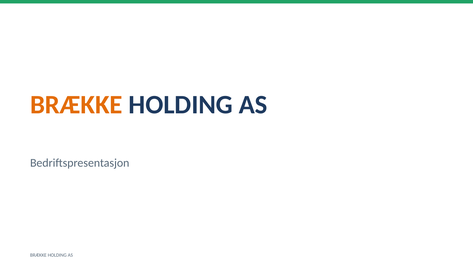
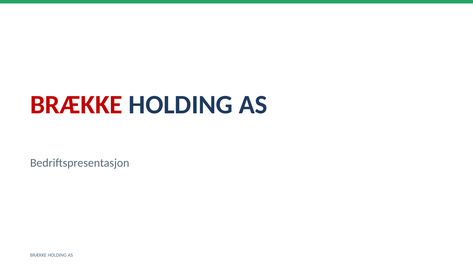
BRÆKKE colour: orange -> red (76, 105)
